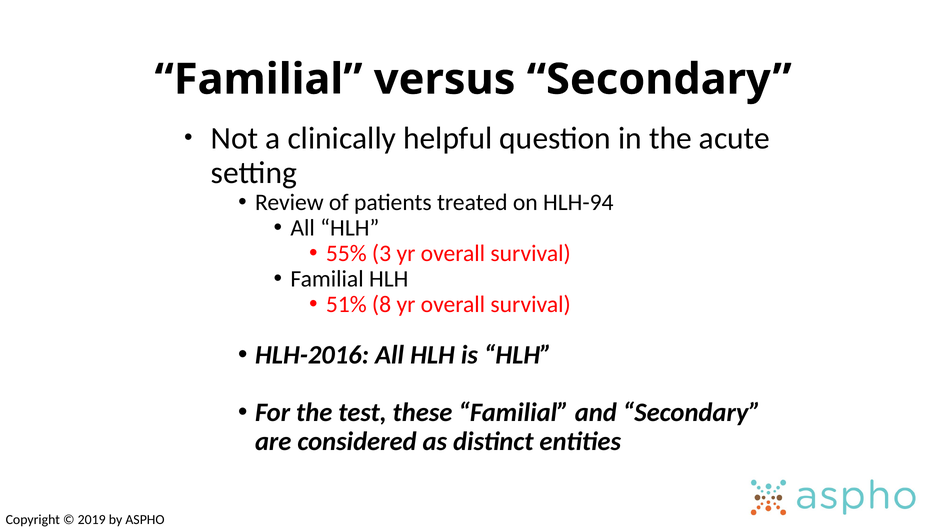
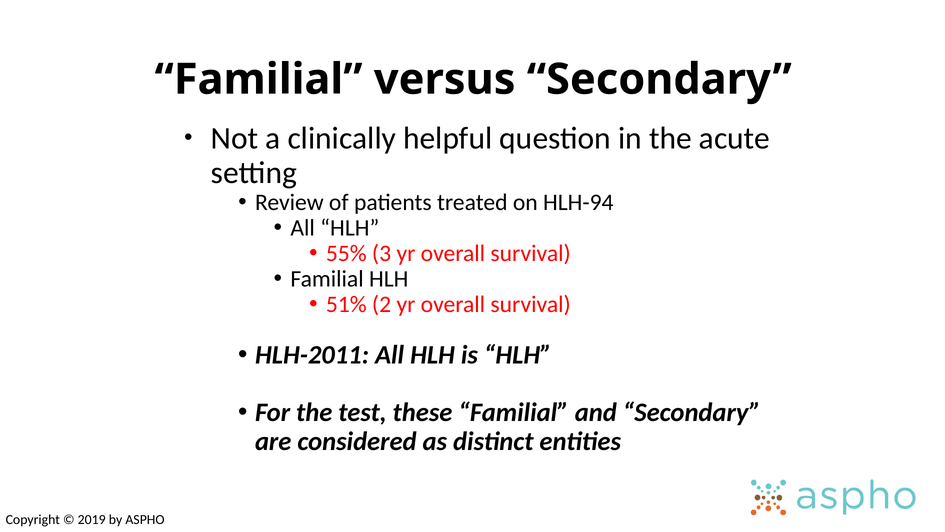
8: 8 -> 2 (382, 304)
HLH-2016: HLH-2016 -> HLH-2011 (312, 355)
